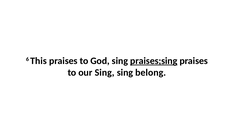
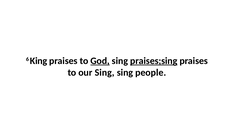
This: This -> King (39, 61)
God underline: none -> present (100, 61)
belong: belong -> people (151, 72)
